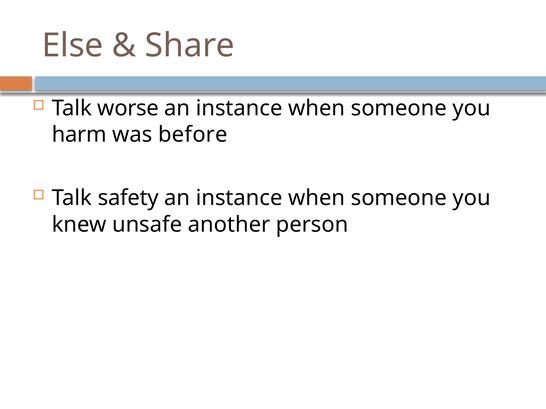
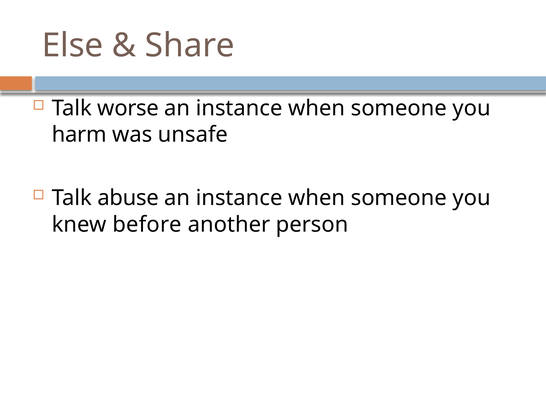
before: before -> unsafe (193, 135)
safety: safety -> abuse (128, 198)
unsafe: unsafe -> before (147, 225)
